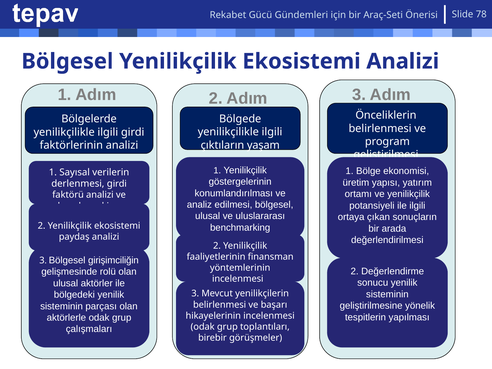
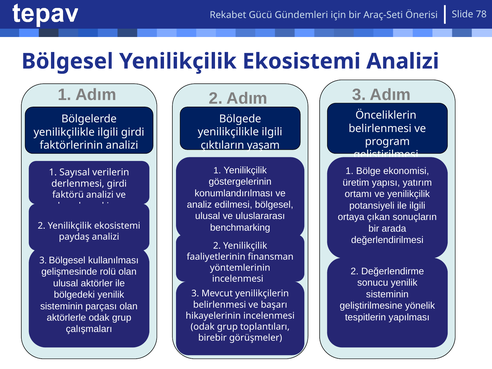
girişimciliğin: girişimciliğin -> kullanılması (113, 260)
